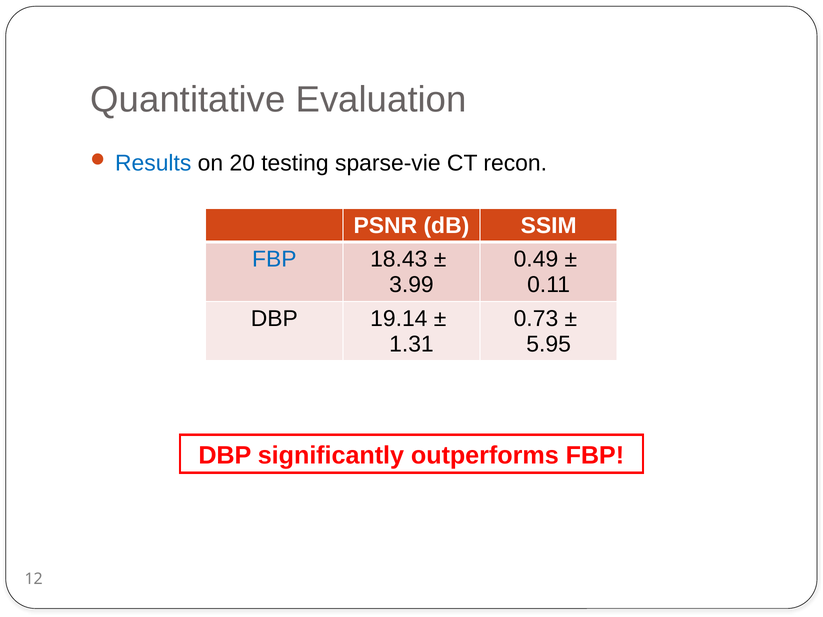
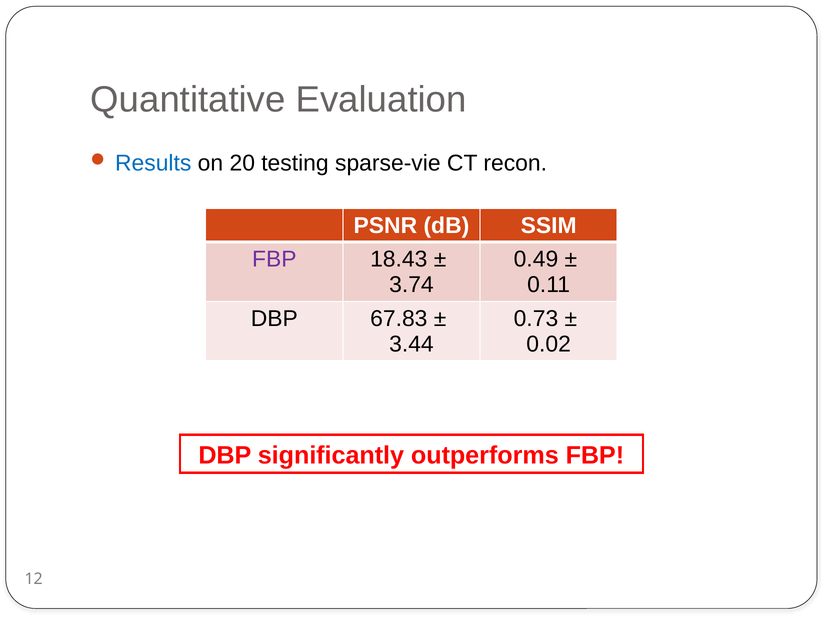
FBP colour: blue -> purple (274, 260)
3.99: 3.99 -> 3.74 (411, 285)
19.14: 19.14 -> 67.83 (399, 319)
1.31: 1.31 -> 3.44 (411, 344)
5.95: 5.95 -> 0.02 (549, 344)
